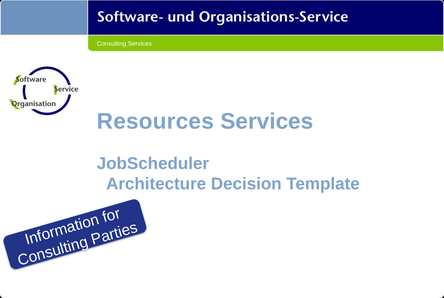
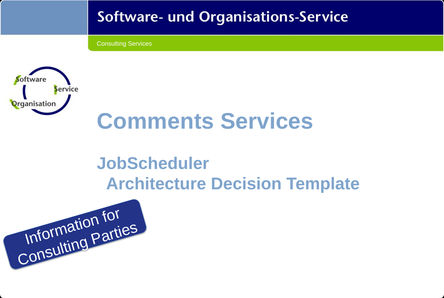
Resources: Resources -> Comments (155, 121)
